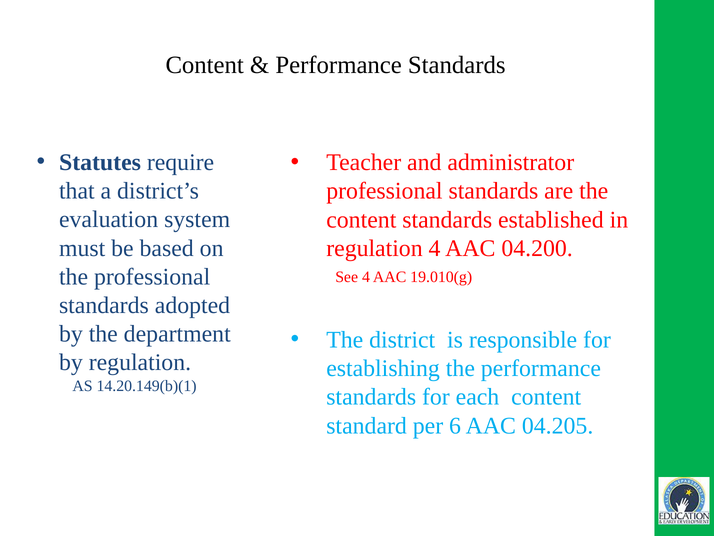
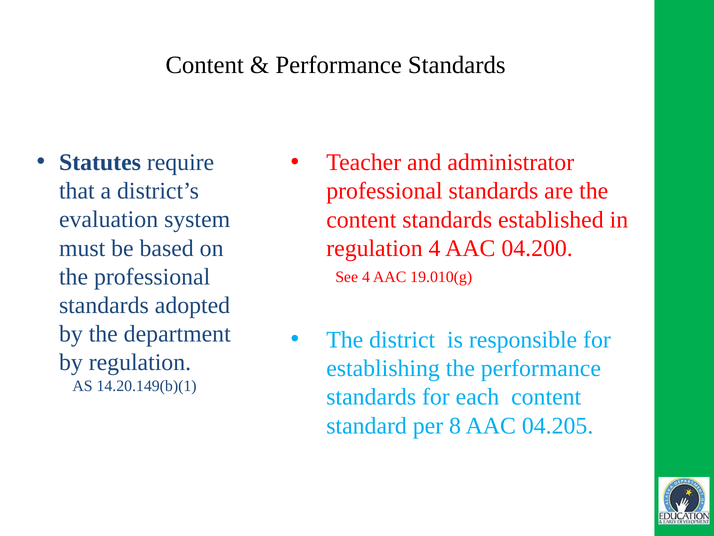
6: 6 -> 8 (455, 425)
